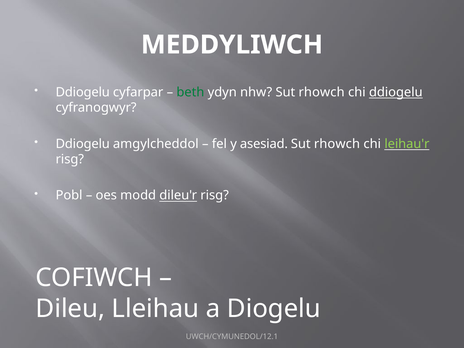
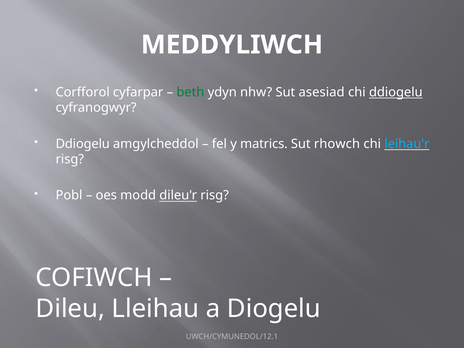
Ddiogelu: Ddiogelu -> Corfforol (83, 92)
nhw Sut rhowch: rhowch -> asesiad (322, 92)
asesiad: asesiad -> matrics (264, 144)
leihau'r colour: light green -> light blue (407, 144)
